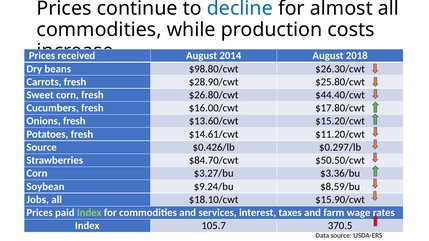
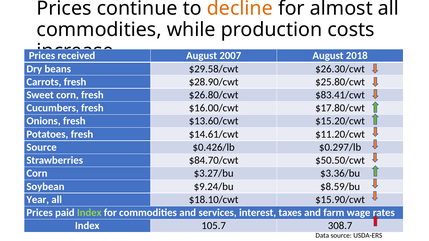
decline colour: blue -> orange (240, 9)
2014: 2014 -> 2007 (230, 56)
$98.80/cwt: $98.80/cwt -> $29.58/cwt (214, 69)
$44.40/cwt: $44.40/cwt -> $83.41/cwt (340, 95)
Jobs: Jobs -> Year (38, 200)
370.5: 370.5 -> 308.7 (340, 226)
